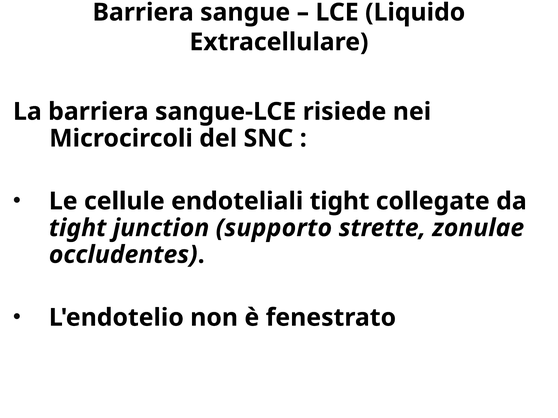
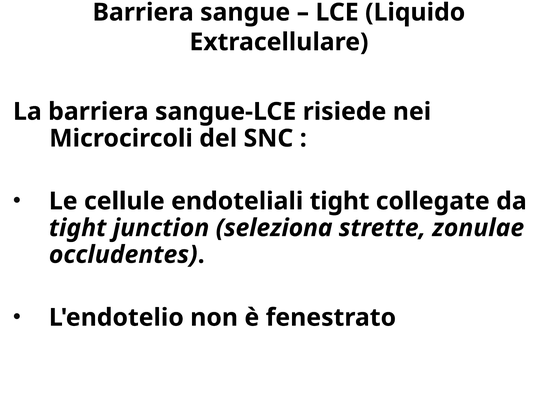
supporto: supporto -> seleziona (274, 228)
